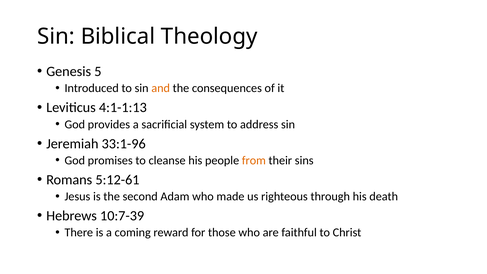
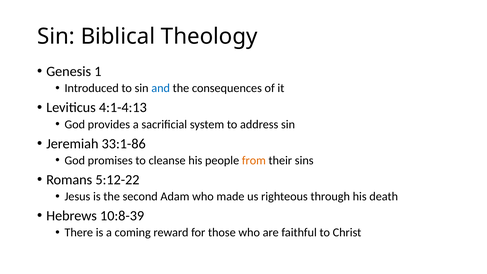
5: 5 -> 1 (98, 71)
and colour: orange -> blue (161, 88)
4:1-1:13: 4:1-1:13 -> 4:1-4:13 (123, 108)
33:1-96: 33:1-96 -> 33:1-86 (124, 144)
5:12-61: 5:12-61 -> 5:12-22 (117, 180)
10:7-39: 10:7-39 -> 10:8-39 (122, 216)
